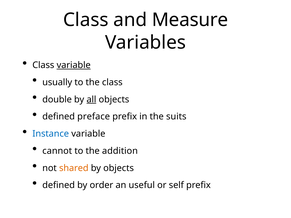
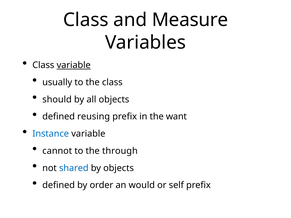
double: double -> should (57, 100)
all underline: present -> none (91, 100)
preface: preface -> reusing (94, 117)
suits: suits -> want (176, 117)
addition: addition -> through (120, 151)
shared colour: orange -> blue (74, 168)
useful: useful -> would (142, 185)
